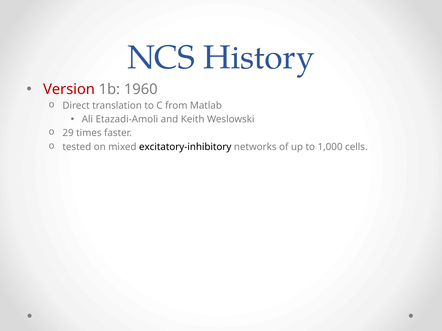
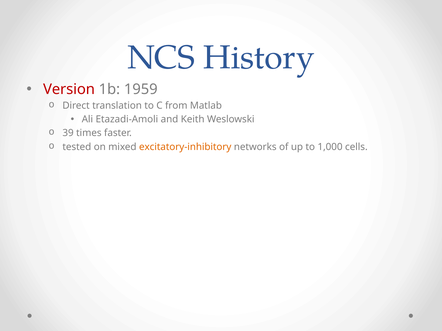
1960: 1960 -> 1959 (141, 89)
29: 29 -> 39 (68, 133)
excitatory-inhibitory colour: black -> orange (185, 147)
